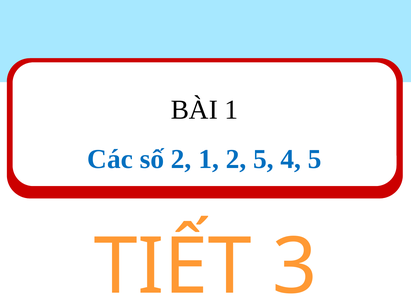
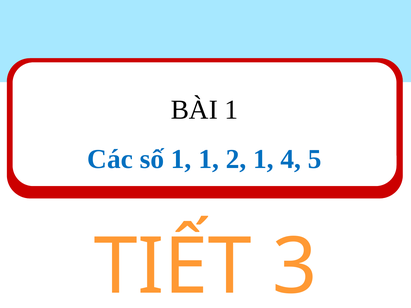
số 2: 2 -> 1 (181, 159)
2 5: 5 -> 1 (263, 159)
